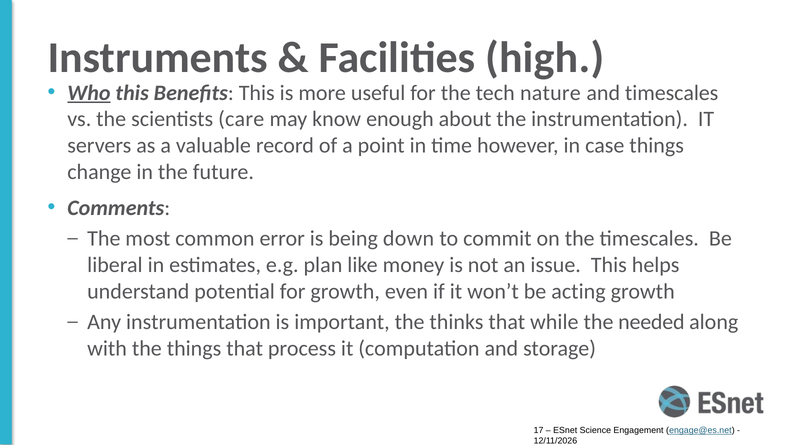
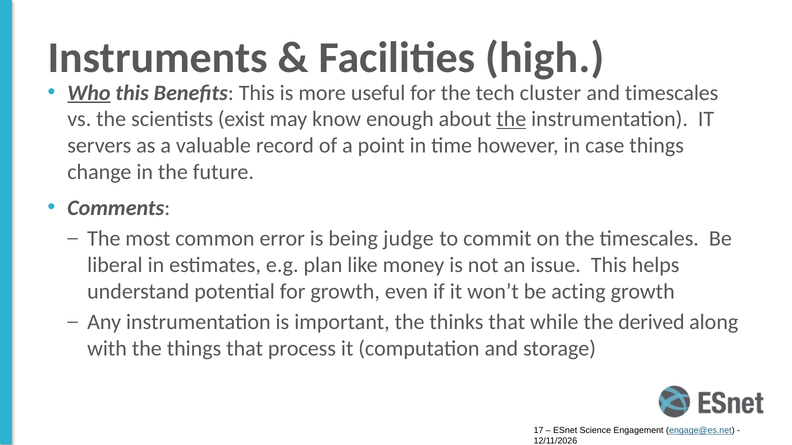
nature: nature -> cluster (550, 93)
care: care -> exist (241, 119)
the underline: none -> present (511, 119)
down: down -> judge (409, 239)
needed: needed -> derived (651, 323)
